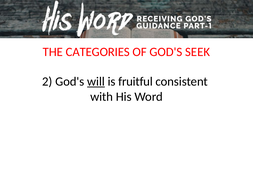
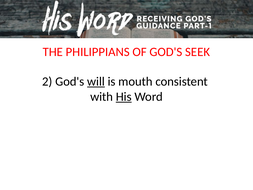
CATEGORIES: CATEGORIES -> PHILIPPIANS (98, 52)
fruitful: fruitful -> mouth (135, 81)
His underline: none -> present (124, 97)
